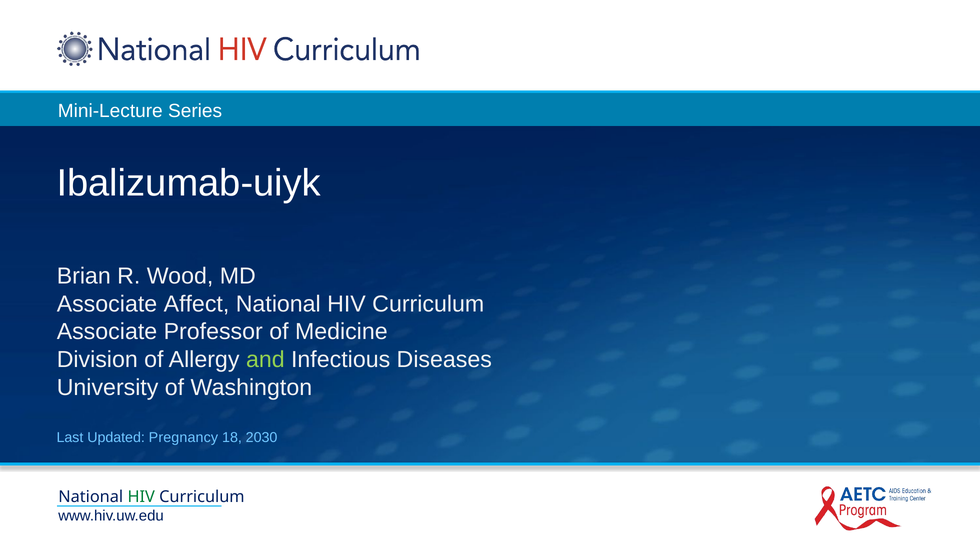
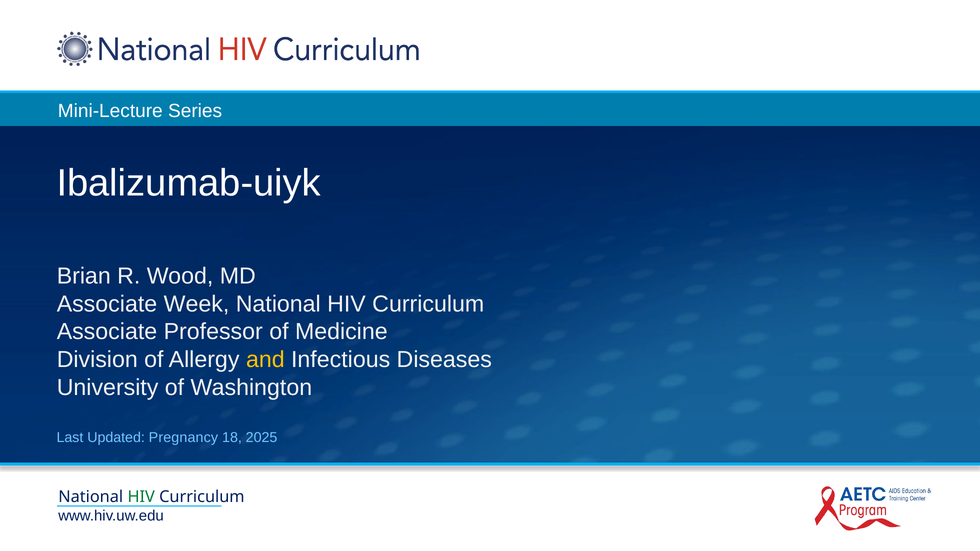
Affect: Affect -> Week (197, 304)
and colour: light green -> yellow (265, 360)
2030: 2030 -> 2025 (262, 438)
